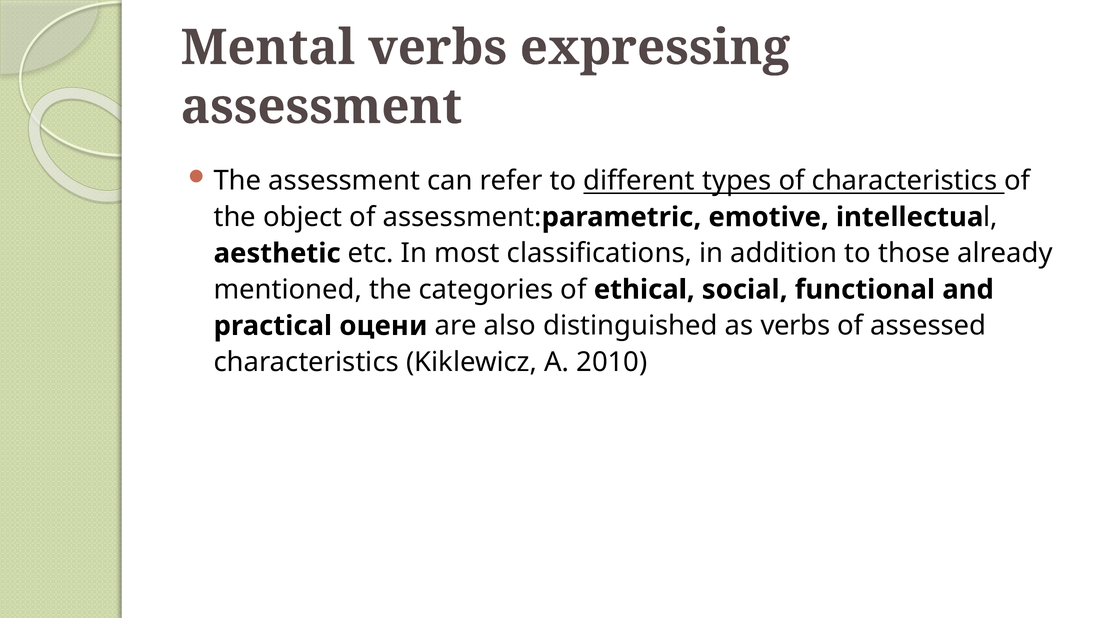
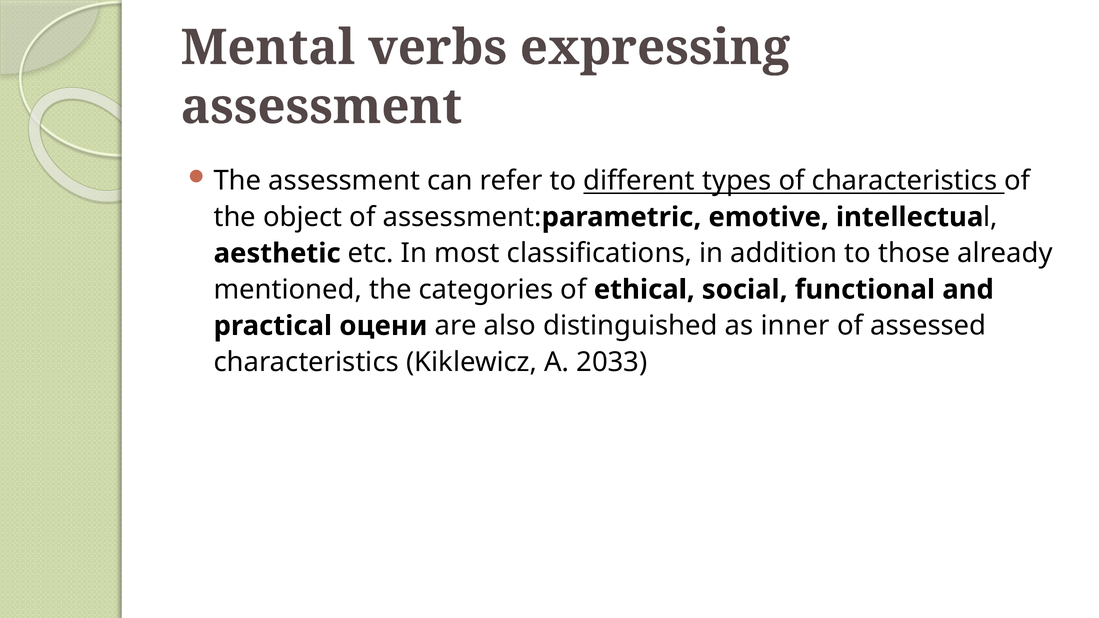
as verbs: verbs -> inner (795, 326)
2010: 2010 -> 2033 (612, 362)
